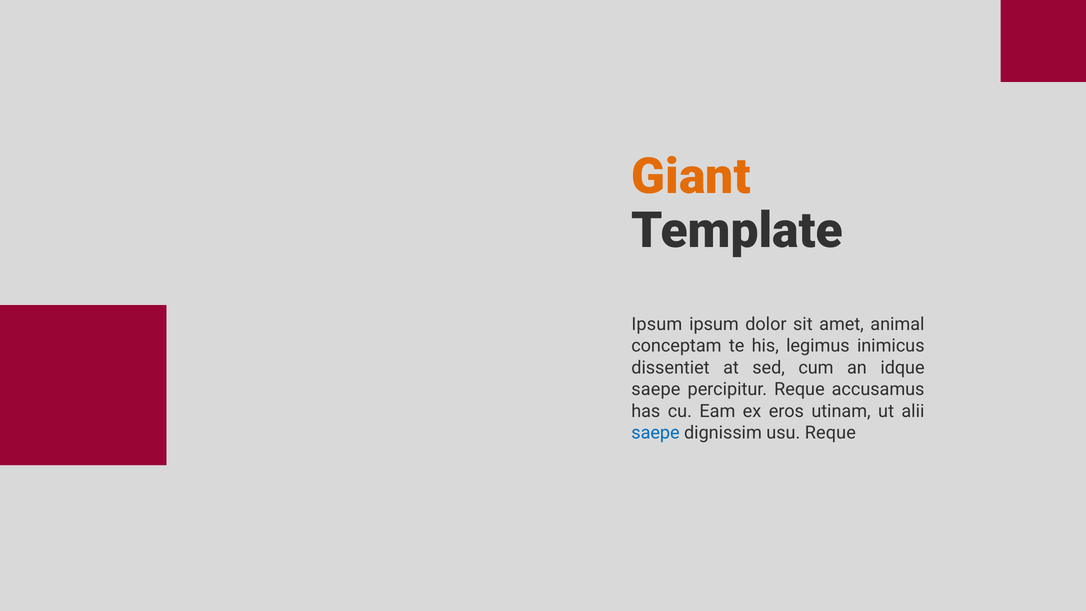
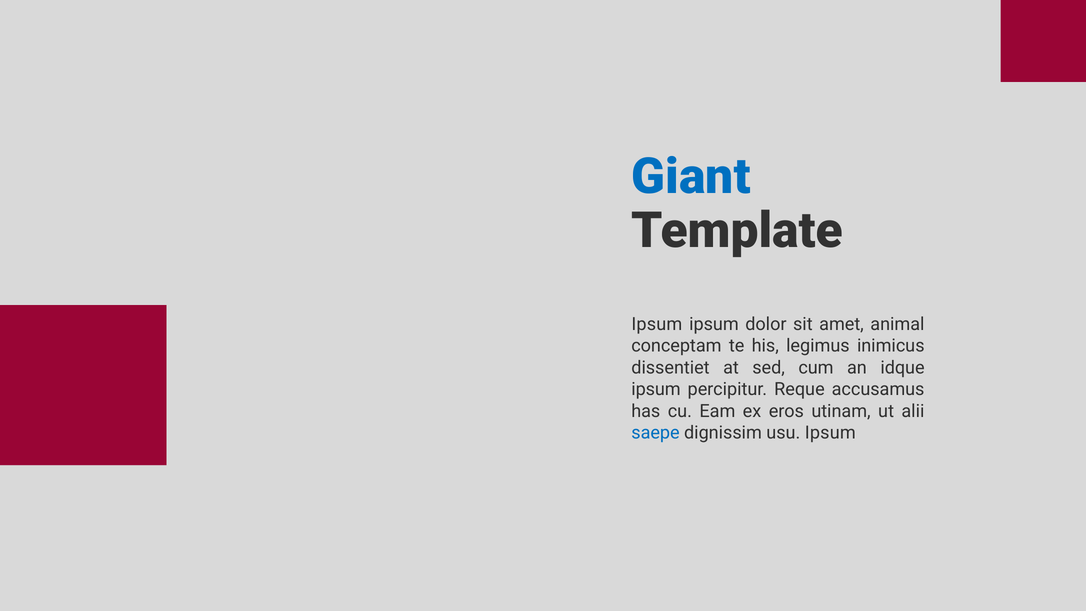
Giant colour: orange -> blue (691, 177)
saepe: saepe -> ipsum (656, 389)
usu Reque: Reque -> Ipsum (830, 433)
